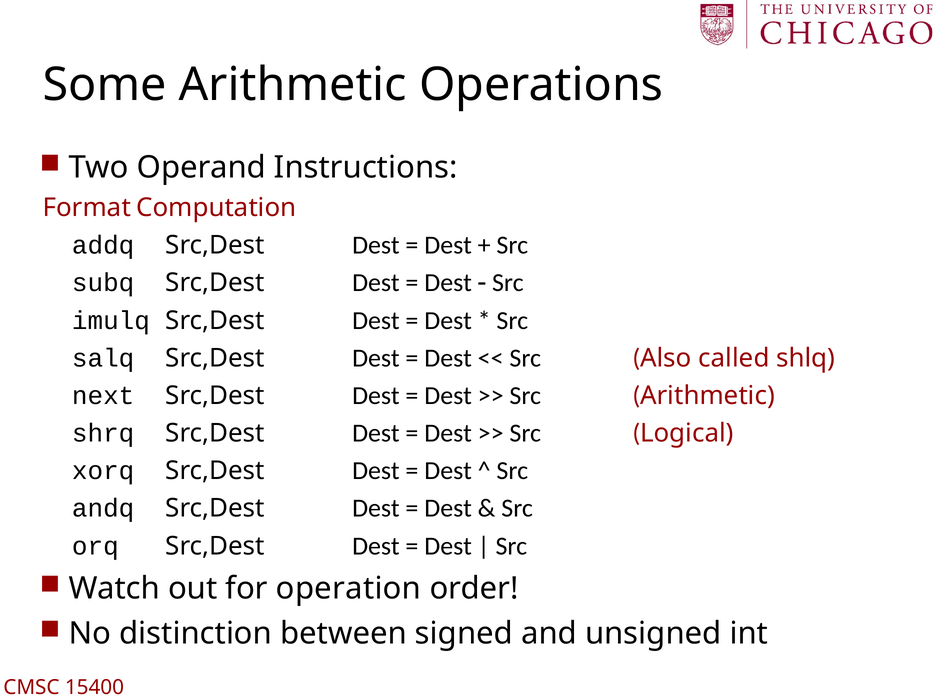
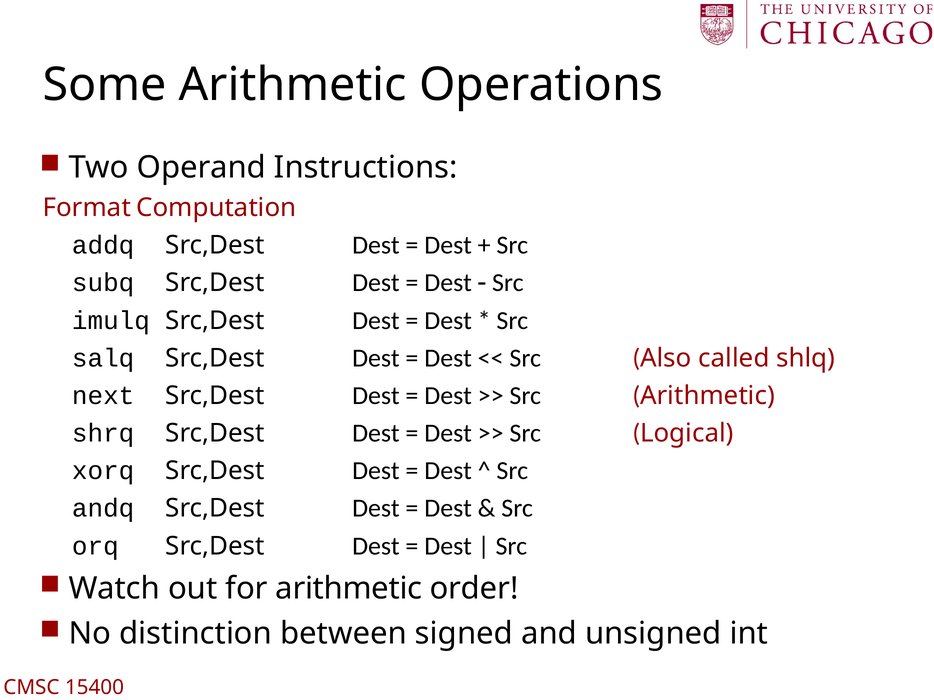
for operation: operation -> arithmetic (349, 589)
